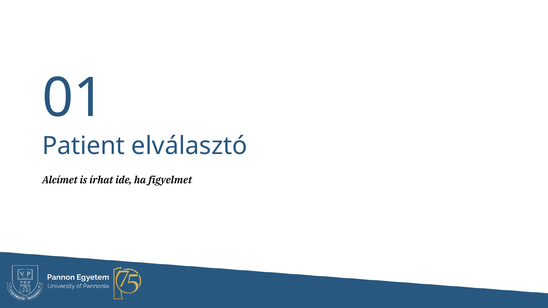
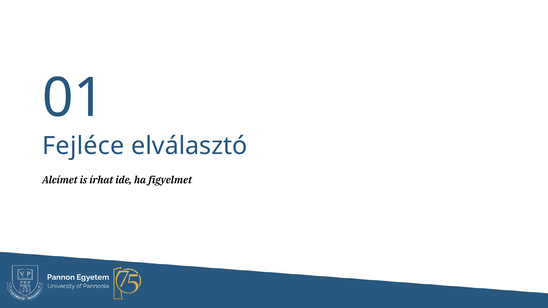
Patient: Patient -> Fejléce (83, 146)
